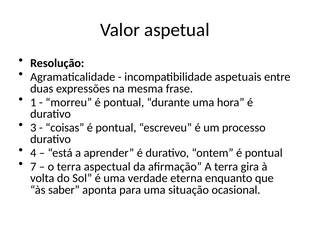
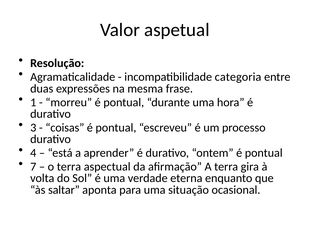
aspetuais: aspetuais -> categoria (238, 77)
saber: saber -> saltar (64, 190)
